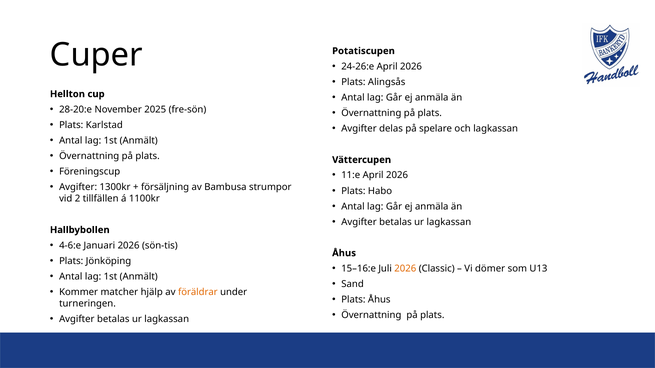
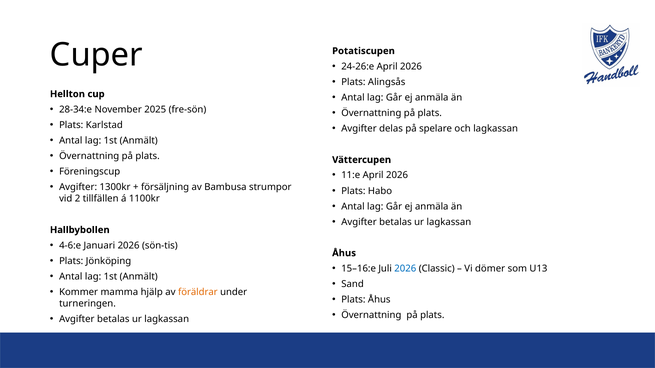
28-20:e: 28-20:e -> 28-34:e (76, 110)
2026 colour: orange -> blue (405, 269)
matcher: matcher -> mamma (119, 292)
